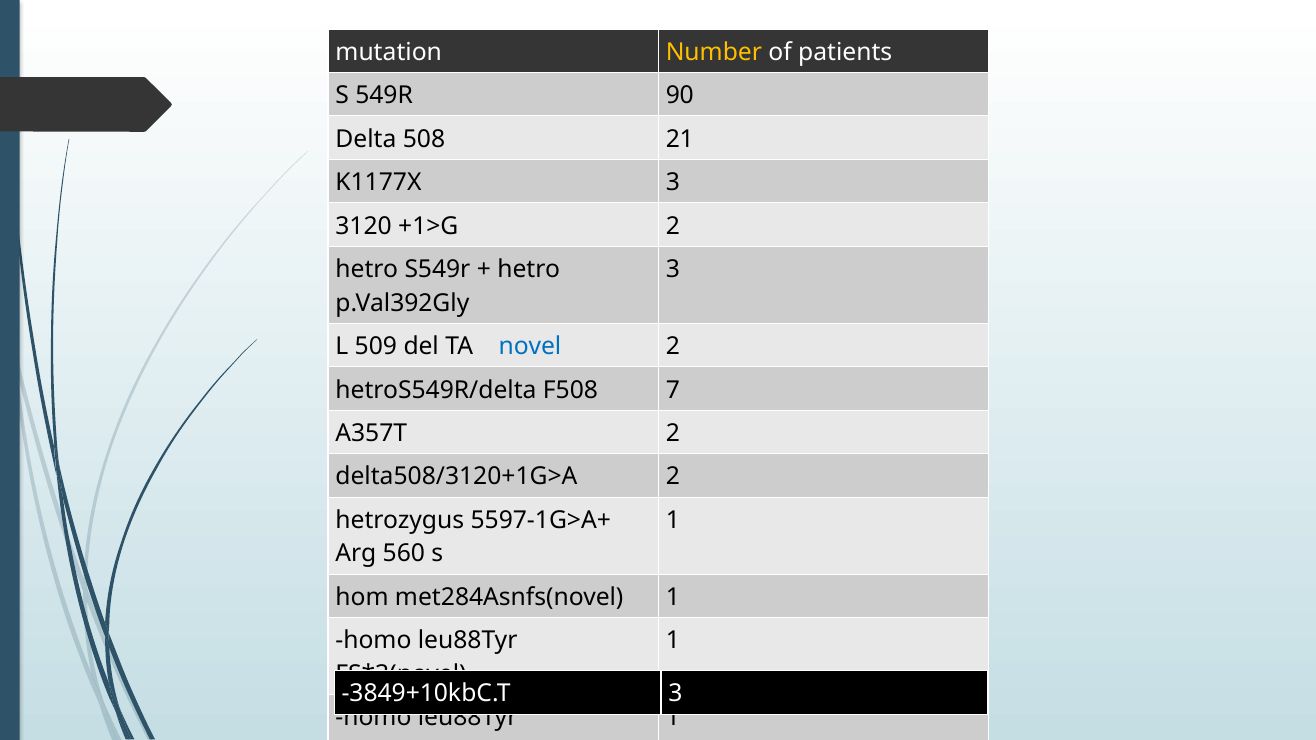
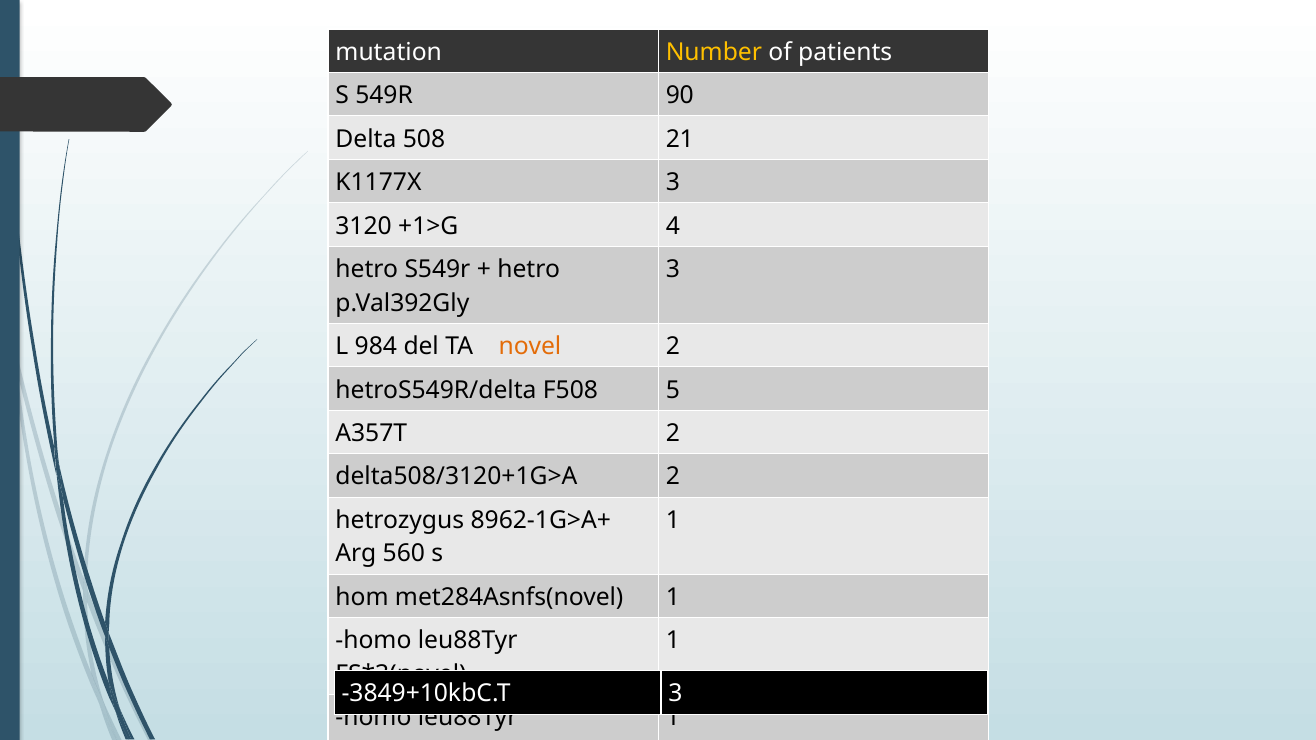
+1>G 2: 2 -> 4 (673, 226)
509: 509 -> 984 (376, 347)
novel colour: blue -> orange (530, 347)
7: 7 -> 5 (673, 390)
5597-1G>A+: 5597-1G>A+ -> 8962-1G>A+ (541, 520)
